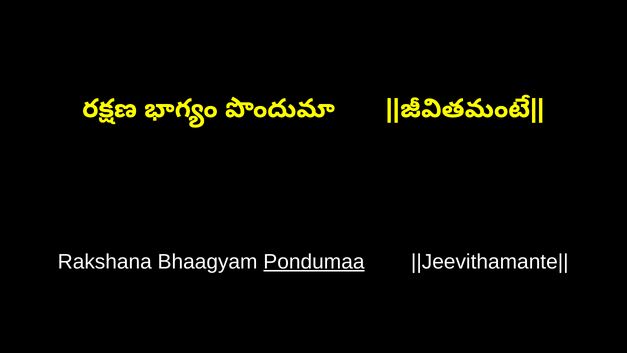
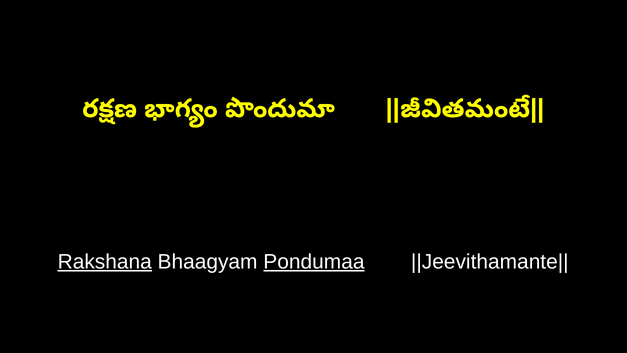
Rakshana underline: none -> present (105, 262)
